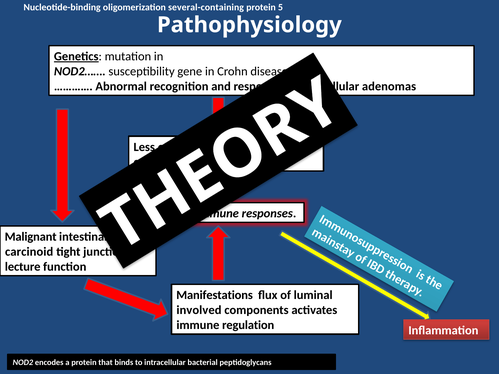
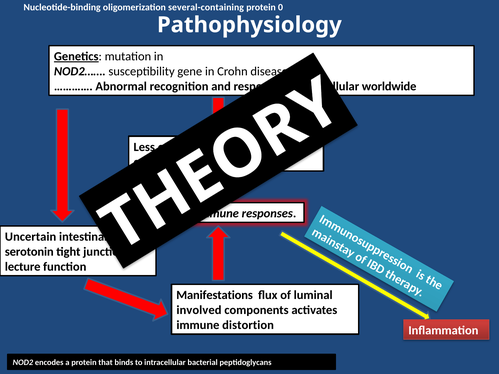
5: 5 -> 0 (280, 7)
adenomas: adenomas -> worldwide (389, 86)
Malignant: Malignant -> Uncertain (31, 237)
carcinoid: carcinoid -> serotonin (29, 252)
regulation: regulation -> distortion (248, 325)
